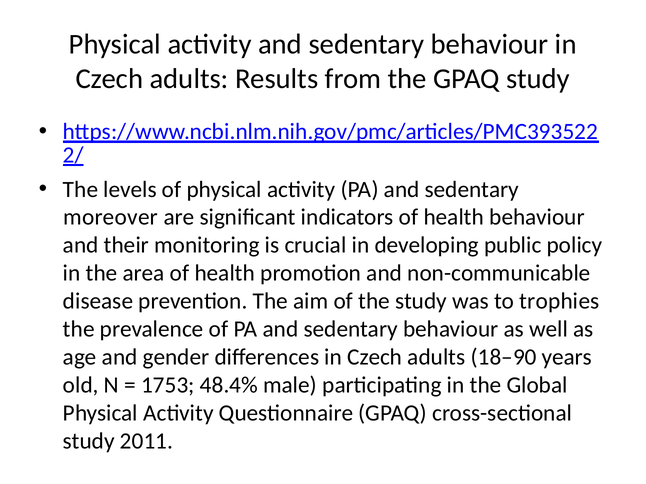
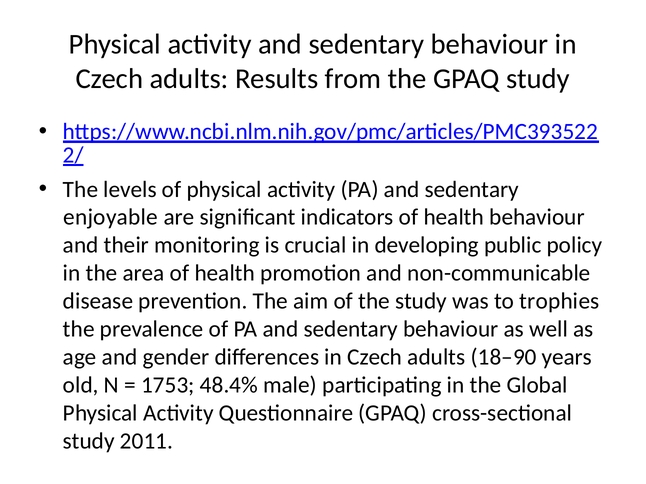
moreover: moreover -> enjoyable (111, 217)
